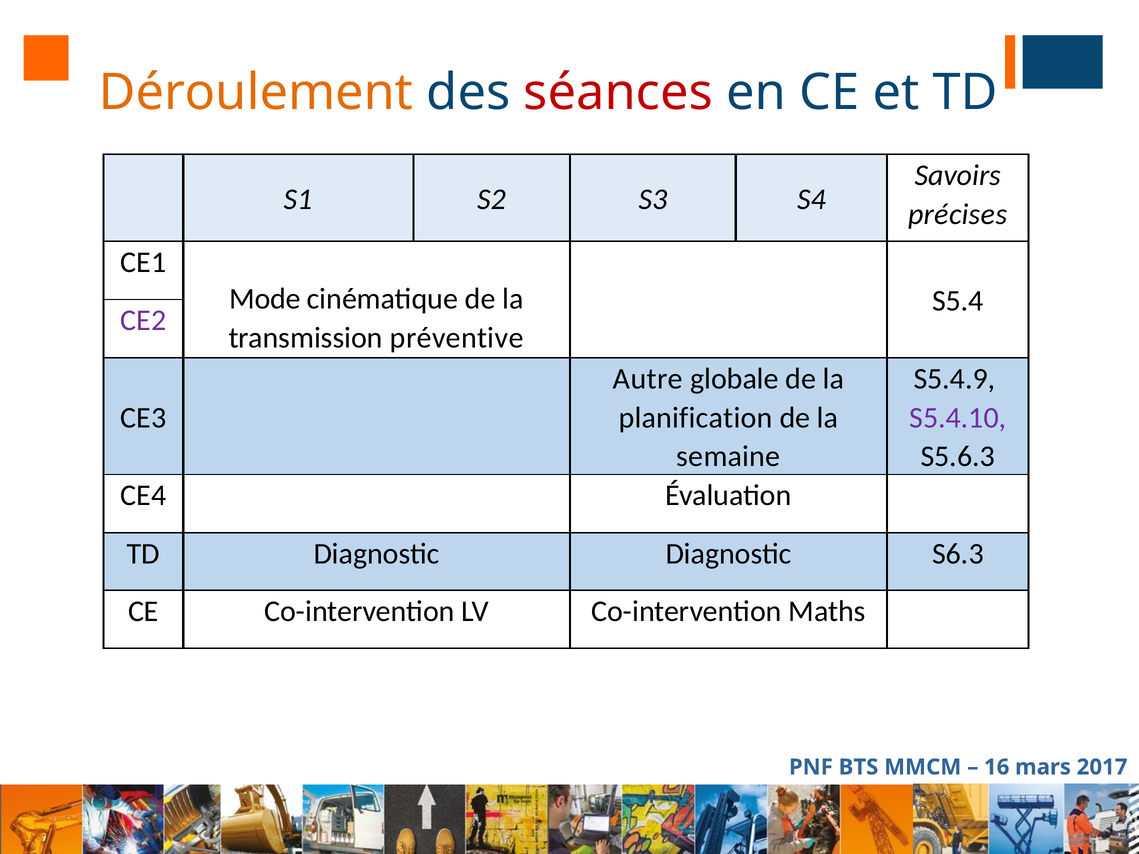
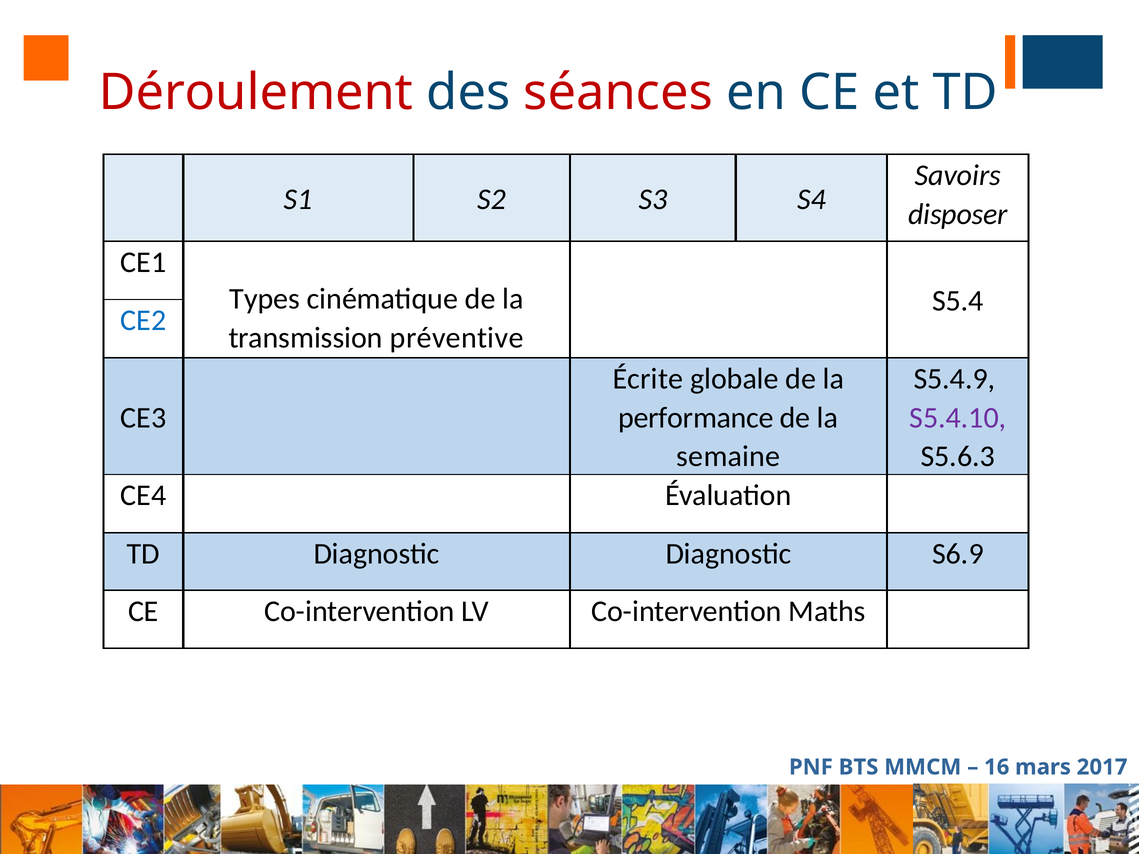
Déroulement colour: orange -> red (256, 93)
précises: précises -> disposer (958, 214)
Mode: Mode -> Types (265, 299)
CE2 colour: purple -> blue (143, 321)
Autre: Autre -> Écrite (648, 379)
planification: planification -> performance (696, 418)
S6.3: S6.3 -> S6.9 (958, 554)
